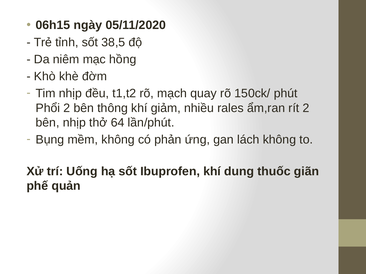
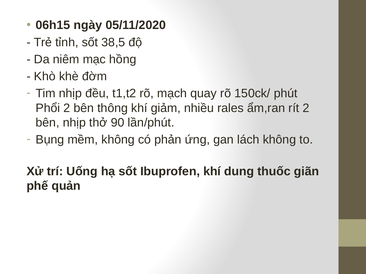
64: 64 -> 90 (118, 123)
